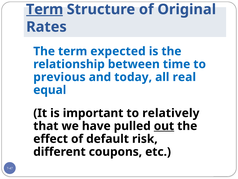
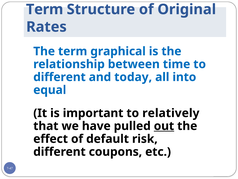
Term underline: present -> none (45, 9)
expected: expected -> graphical (118, 51)
previous: previous -> different (60, 77)
real: real -> into (184, 77)
